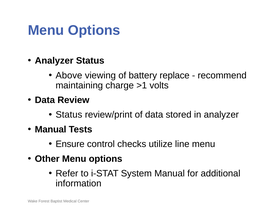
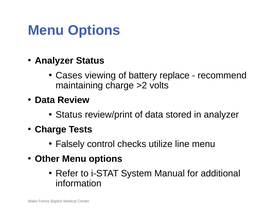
Above: Above -> Cases (69, 75)
>1: >1 -> >2 (142, 85)
Manual: Manual -> Charge (51, 129)
Ensure: Ensure -> Falsely (70, 144)
